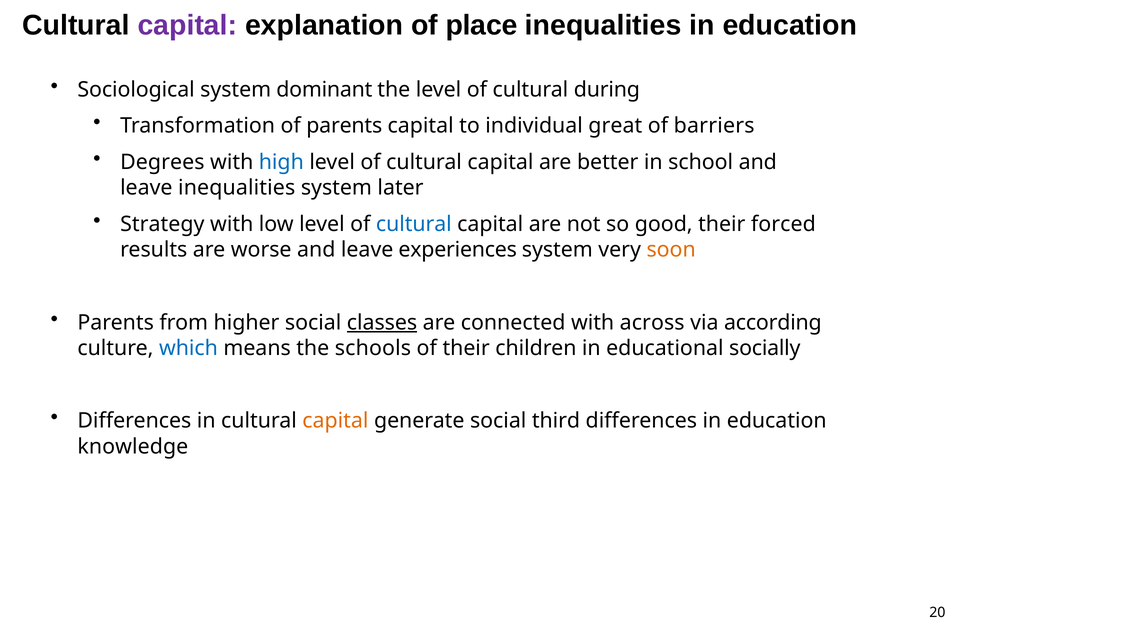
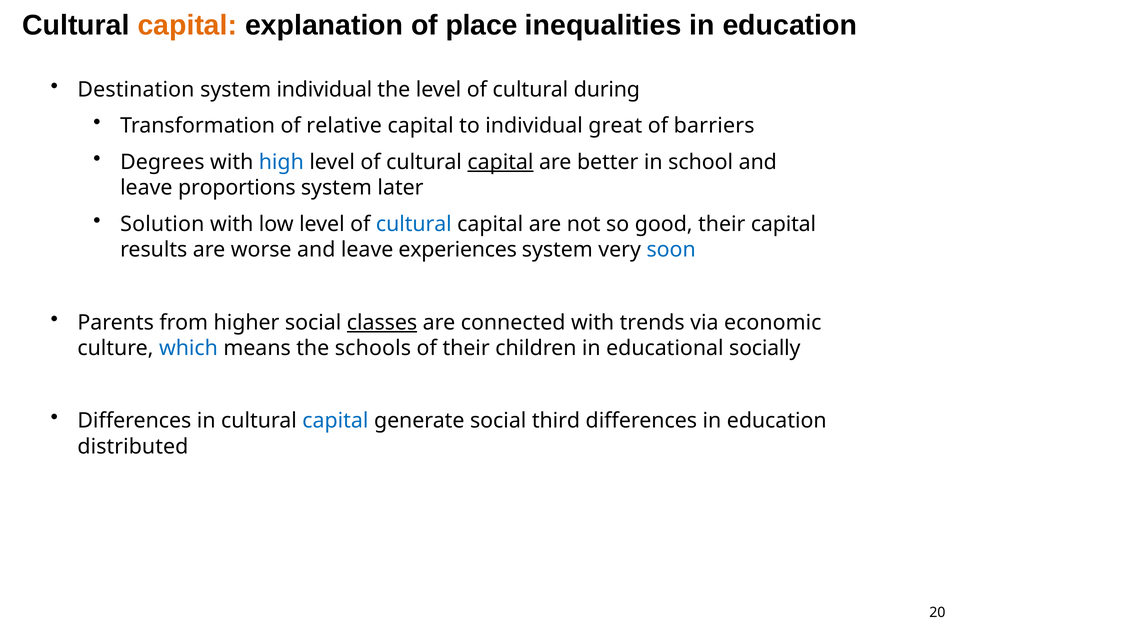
capital colour: purple -> orange (187, 25)
Sociological: Sociological -> Destination (136, 89)
system dominant: dominant -> individual (324, 89)
of parents: parents -> relative (344, 126)
capital underline: none -> present (500, 162)
leave inequalities: inequalities -> proportions (237, 188)
Strategy: Strategy -> Solution (162, 224)
their forced: forced -> capital (783, 224)
soon colour: orange -> blue (671, 250)
across: across -> trends (652, 322)
according: according -> economic (773, 322)
capital colour: orange -> blue (335, 421)
knowledge: knowledge -> distributed (133, 446)
